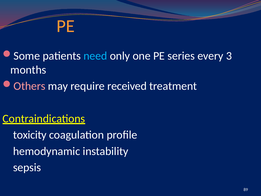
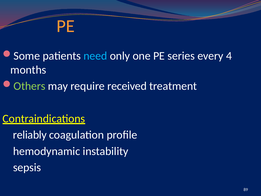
3: 3 -> 4 (229, 56)
Others colour: pink -> light green (29, 86)
toxicity: toxicity -> reliably (30, 135)
